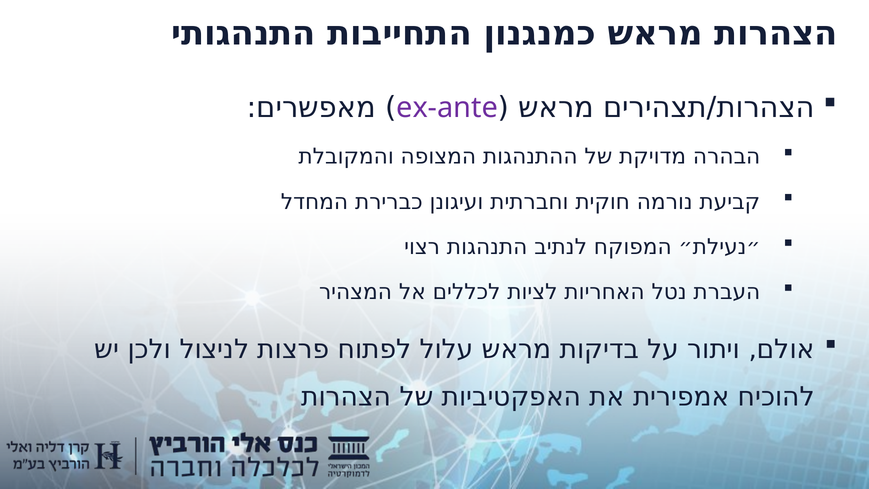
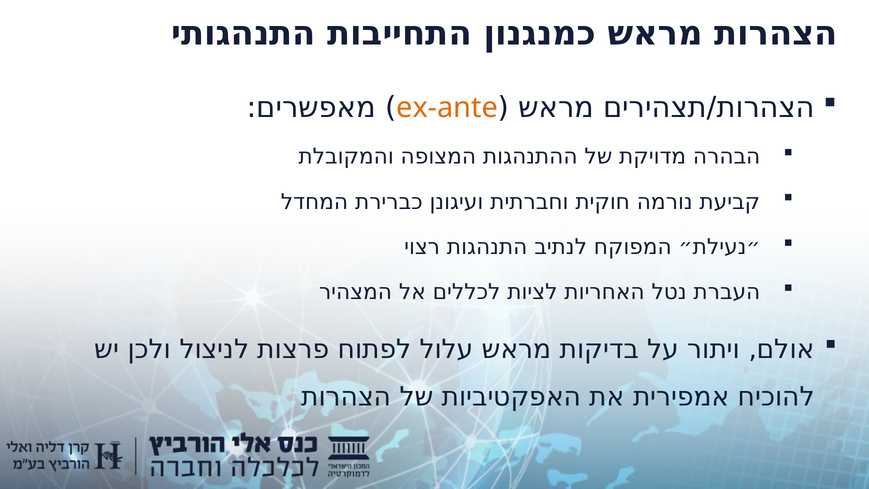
ex-ante colour: purple -> orange (447, 108)
